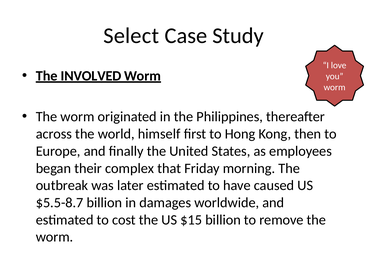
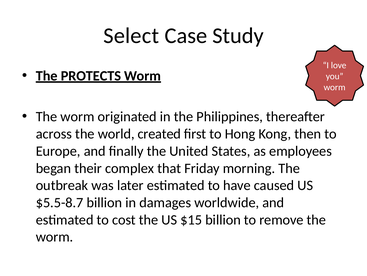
INVOLVED: INVOLVED -> PROTECTS (91, 76)
himself: himself -> created (159, 134)
